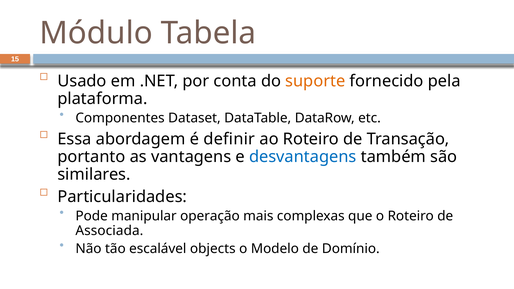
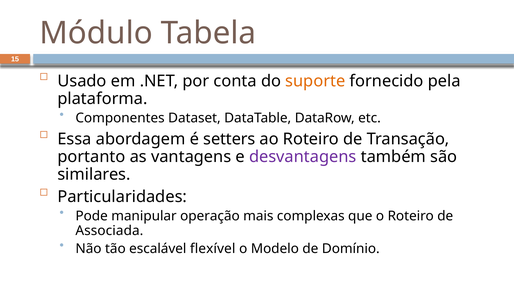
definir: definir -> setters (229, 139)
desvantagens colour: blue -> purple (303, 157)
objects: objects -> flexível (213, 249)
